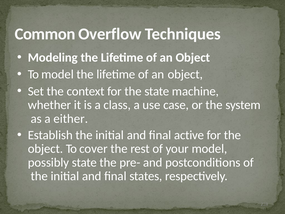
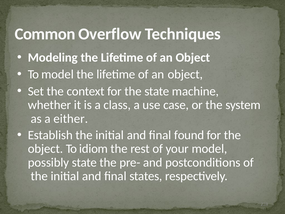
active: active -> found (189, 135)
cover: cover -> idiom (93, 149)
